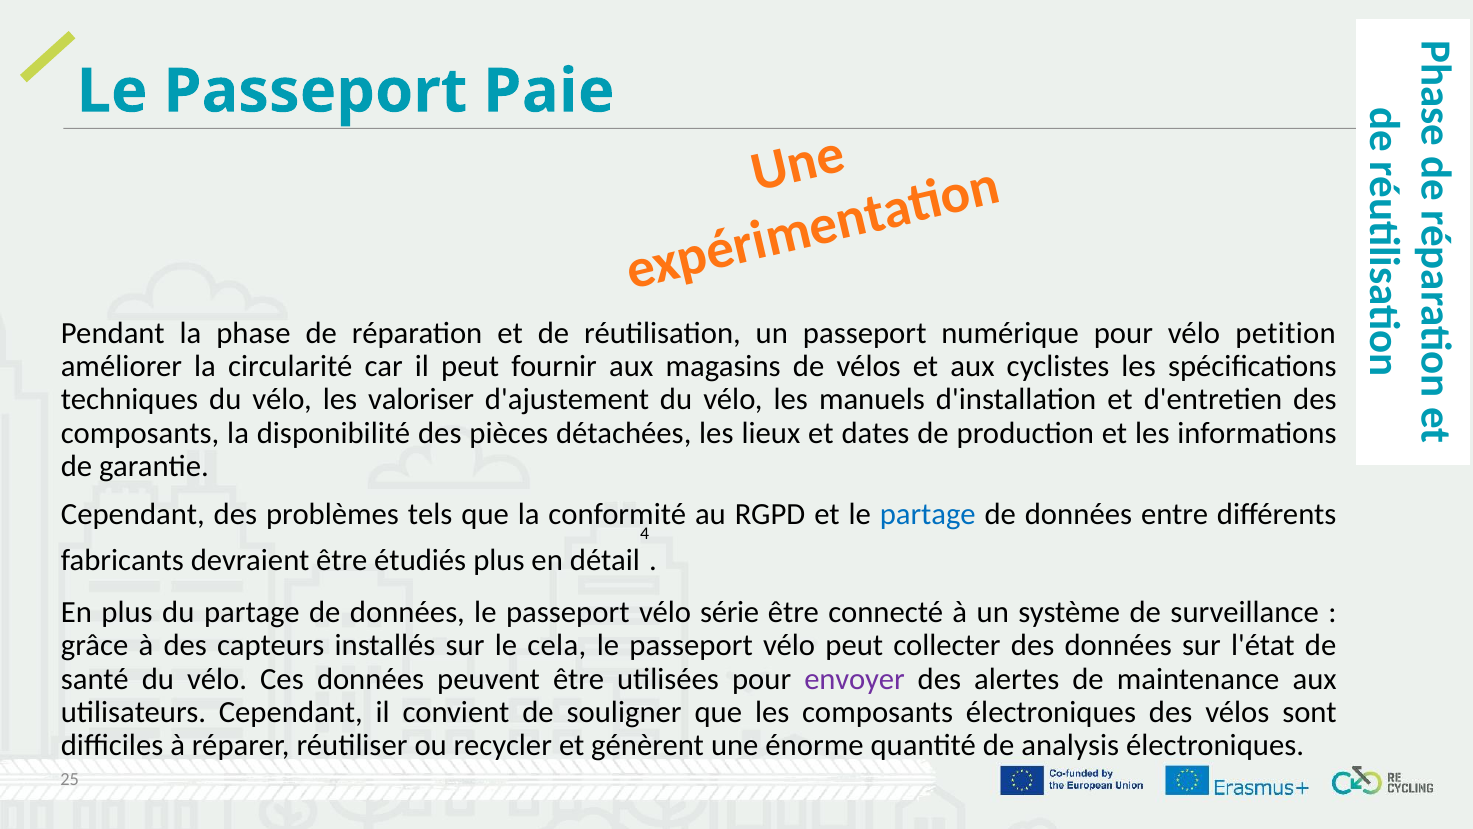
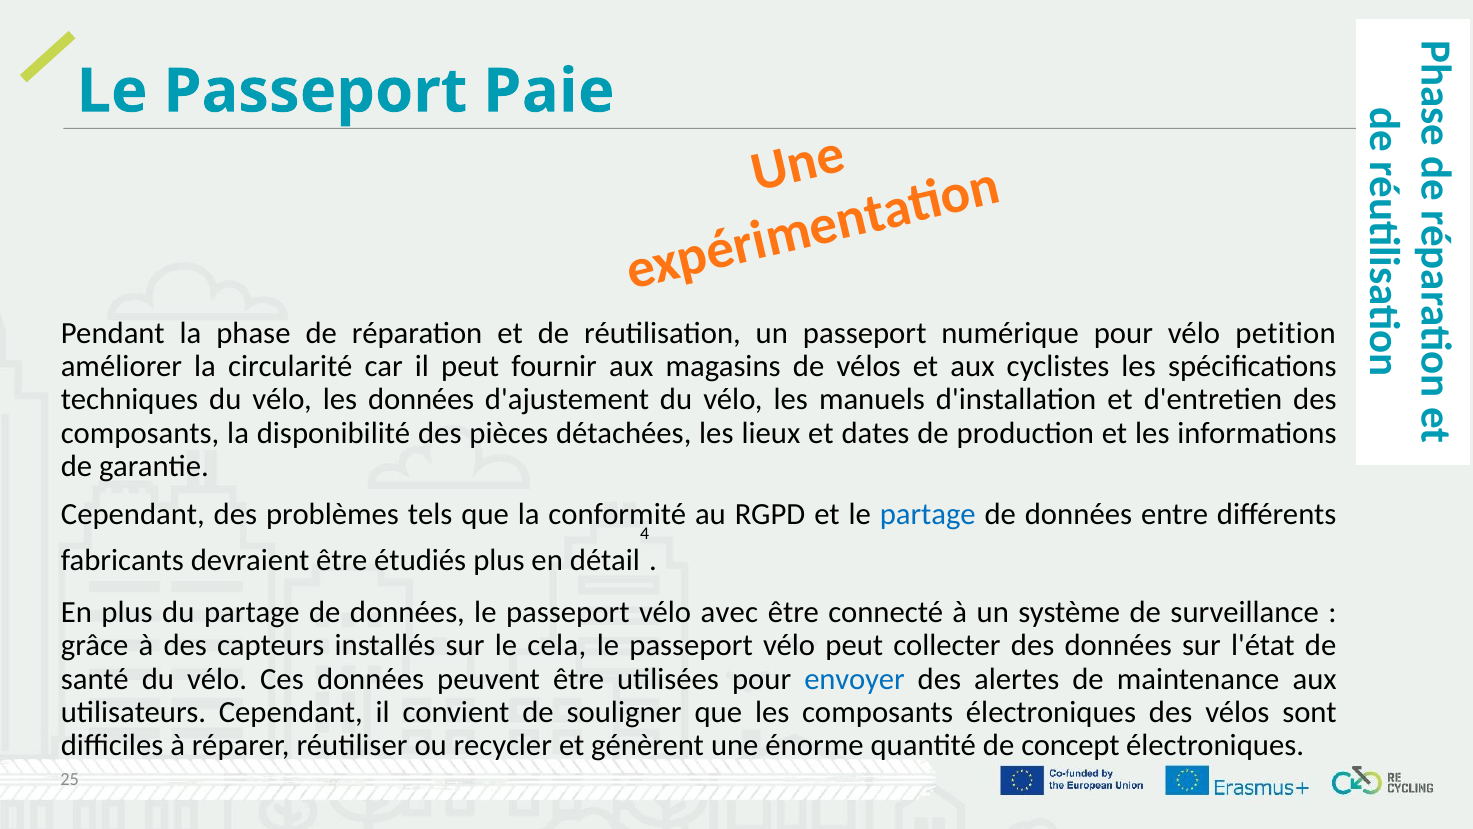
les valoriser: valoriser -> données (421, 400)
série: série -> avec (729, 612)
envoyer colour: purple -> blue (855, 679)
analysis: analysis -> concept (1070, 745)
